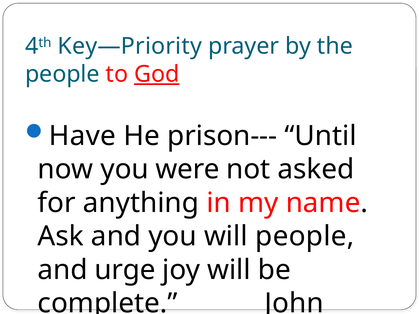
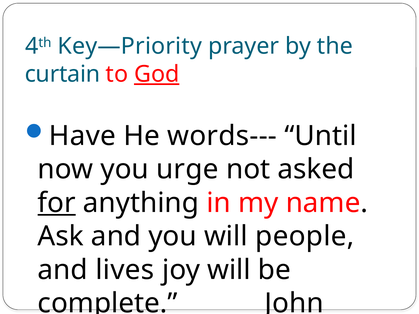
people: people -> curtain (62, 74)
prison---: prison--- -> words--- (222, 136)
were: were -> urge (187, 170)
for underline: none -> present (57, 203)
urge: urge -> lives (125, 270)
